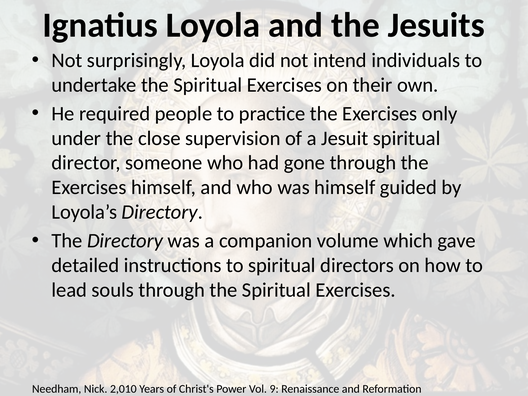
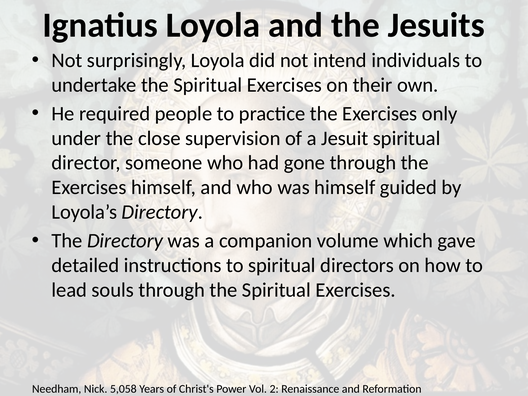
2,010: 2,010 -> 5,058 (123, 389)
9: 9 -> 2 (274, 389)
